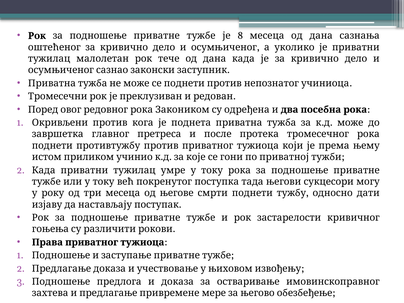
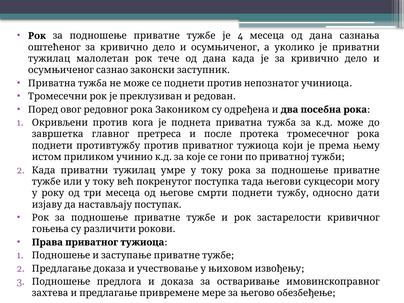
8: 8 -> 4 (240, 36)
